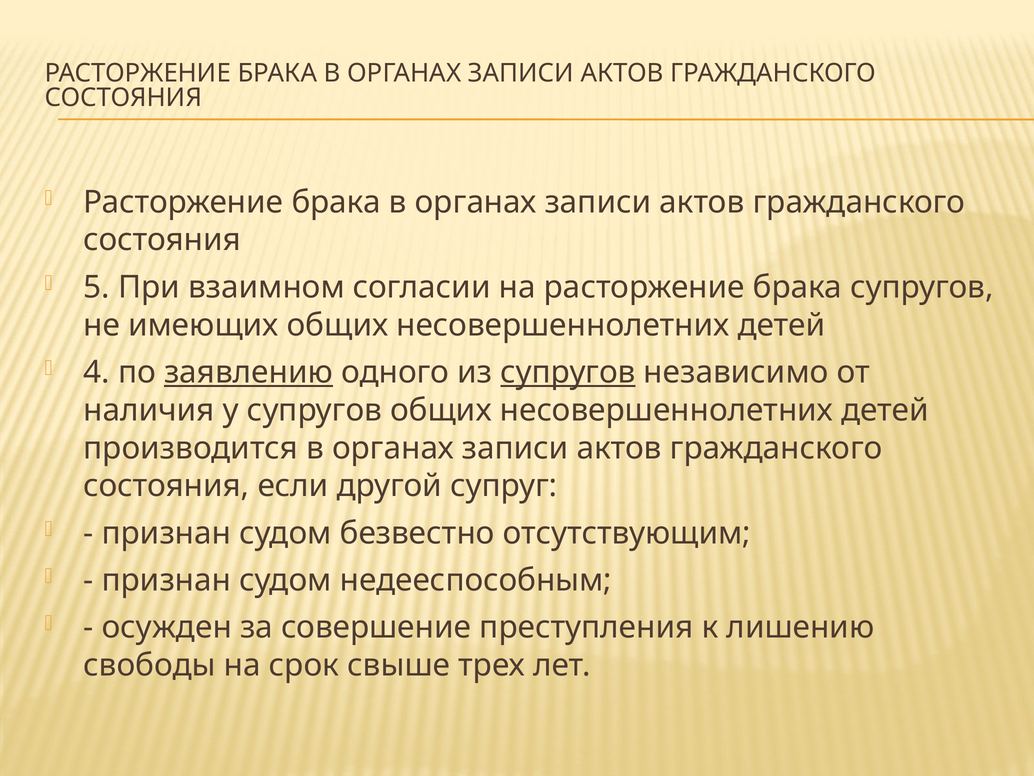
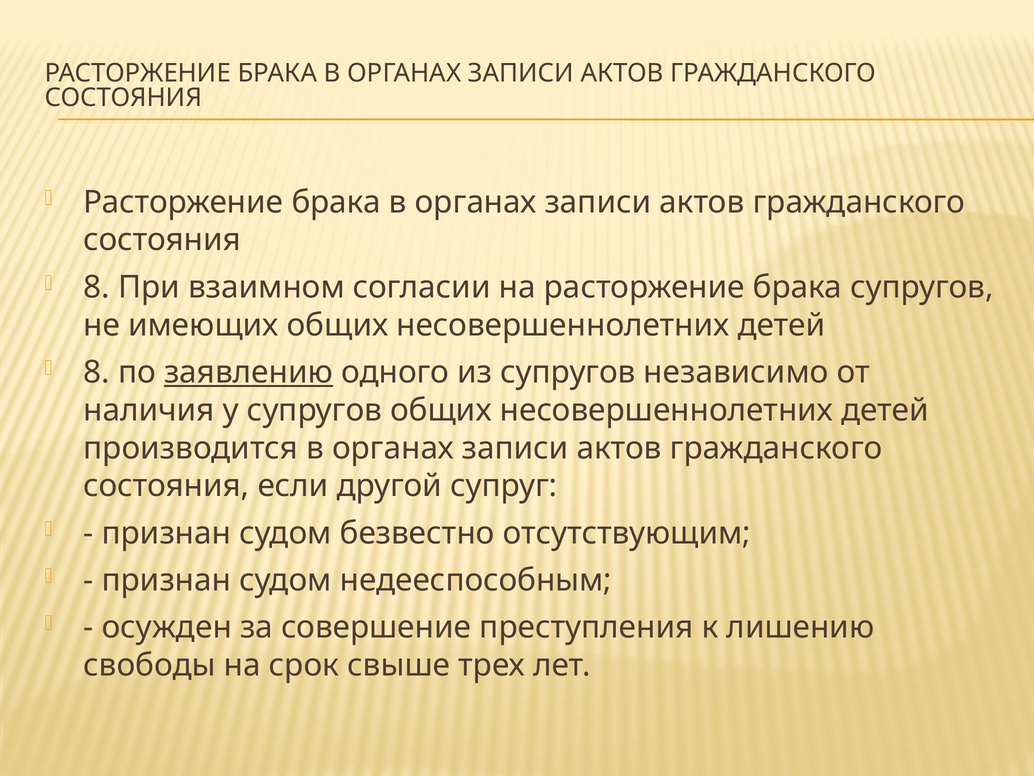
5: 5 -> 8 (97, 287)
4: 4 -> 8 (97, 372)
супругов underline: present -> none (568, 372)
